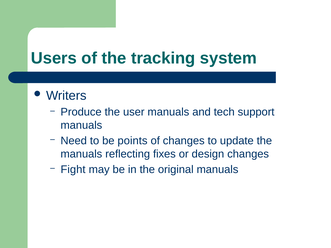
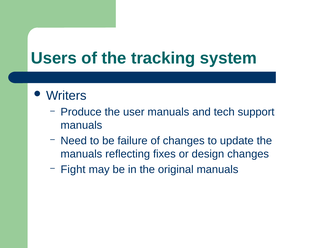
points: points -> failure (133, 141)
